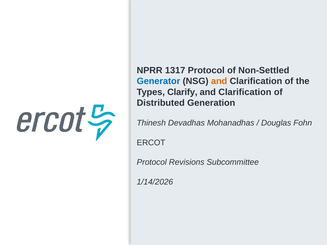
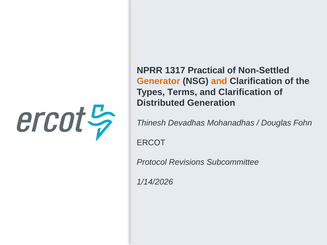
1317 Protocol: Protocol -> Practical (206, 70)
Generator colour: blue -> orange (158, 81)
Clarify: Clarify -> Terms (182, 92)
